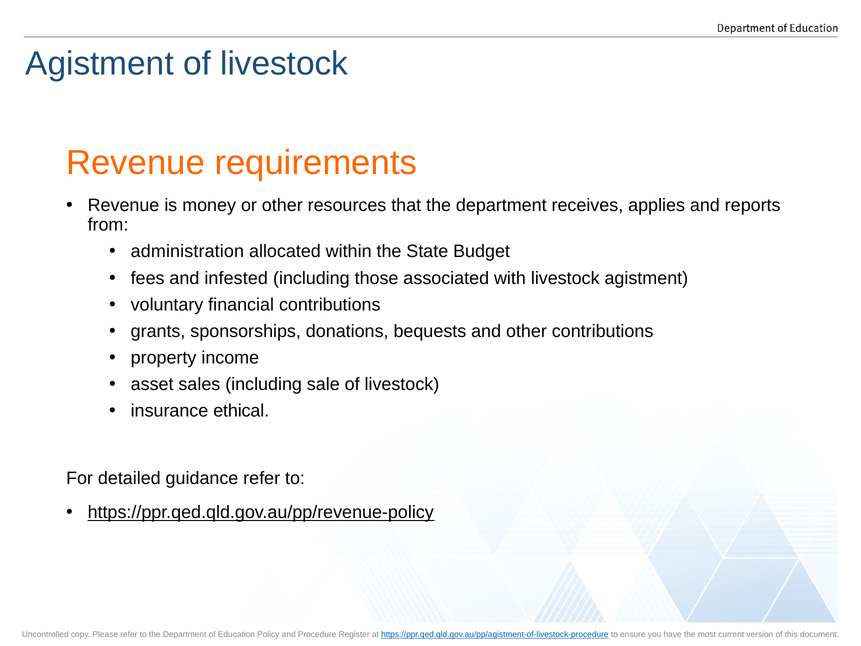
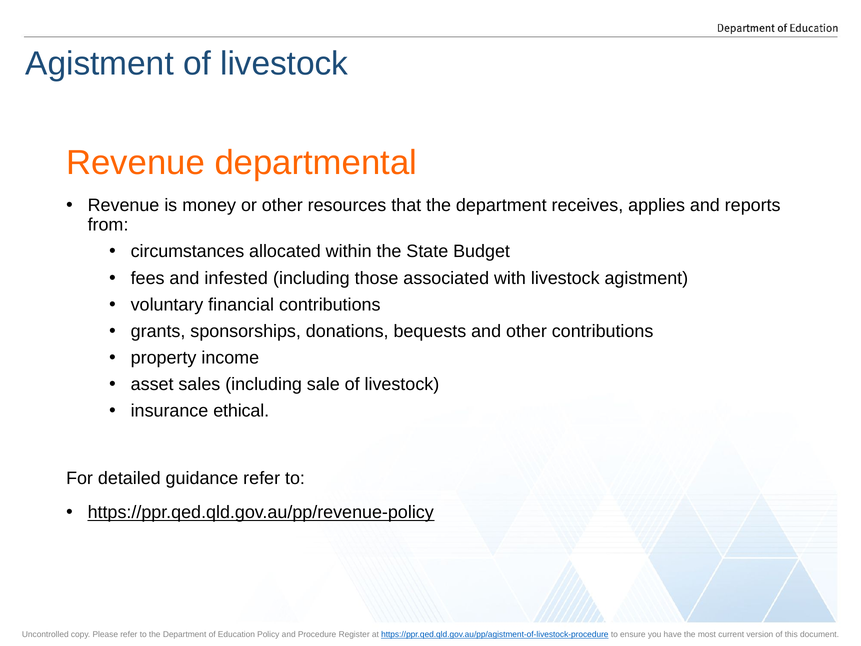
requirements: requirements -> departmental (316, 163)
administration: administration -> circumstances (187, 251)
